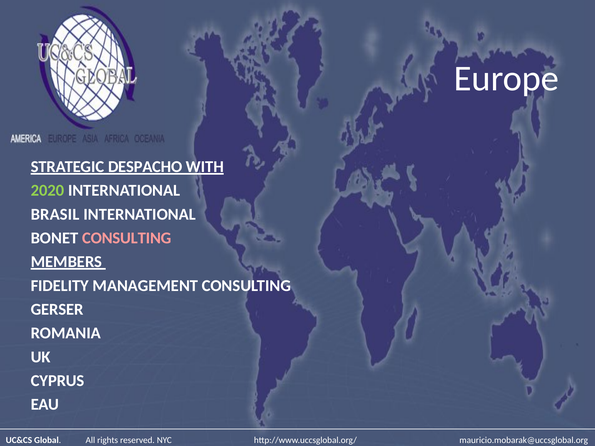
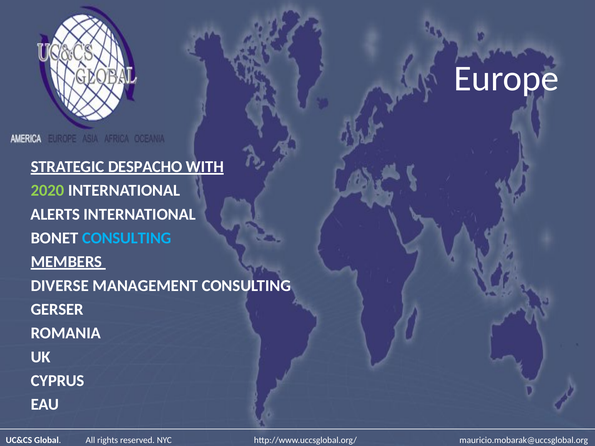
BRASIL: BRASIL -> ALERTS (55, 214)
CONSULTING colour: pink -> light blue (127, 238)
FIDELITY: FIDELITY -> DIVERSE (60, 286)
